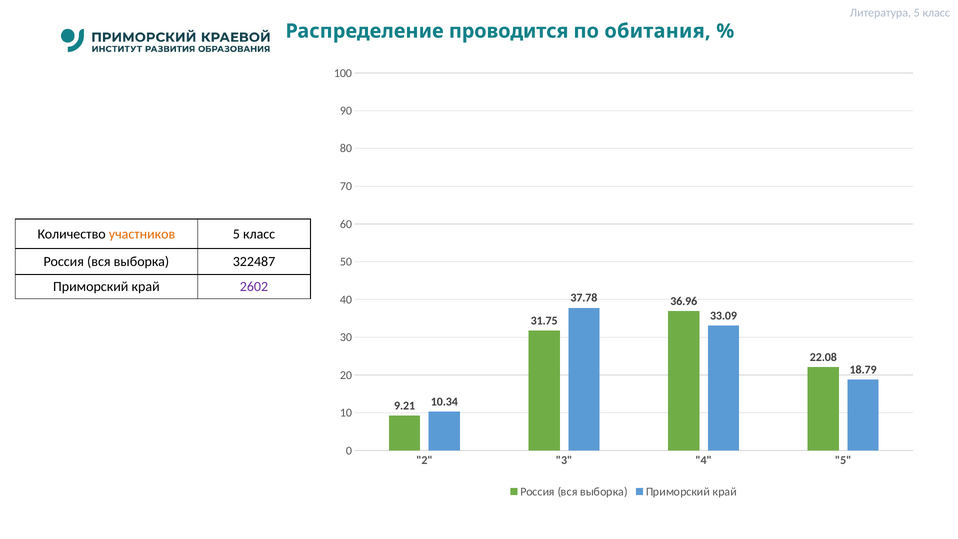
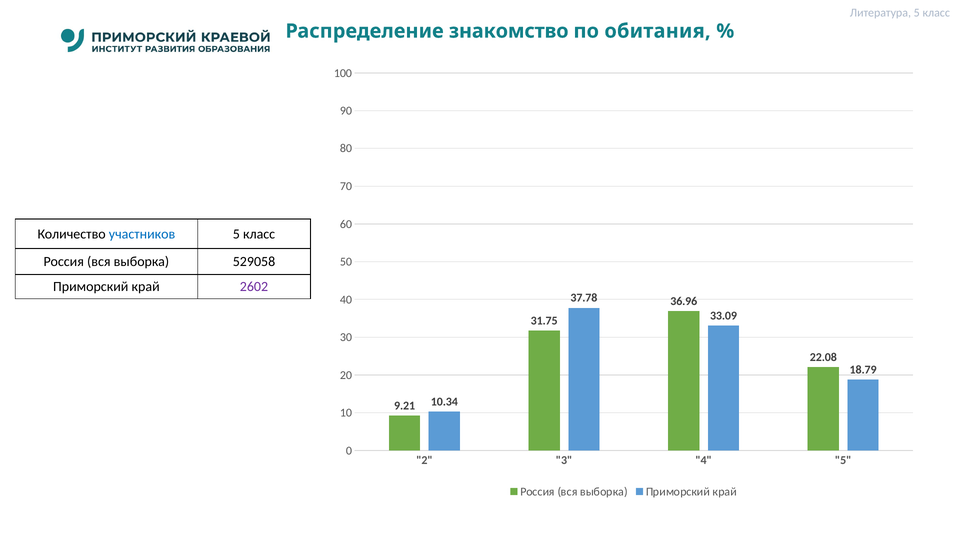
проводится: проводится -> знакомство (509, 31)
участников colour: orange -> blue (142, 234)
322487: 322487 -> 529058 (254, 262)
